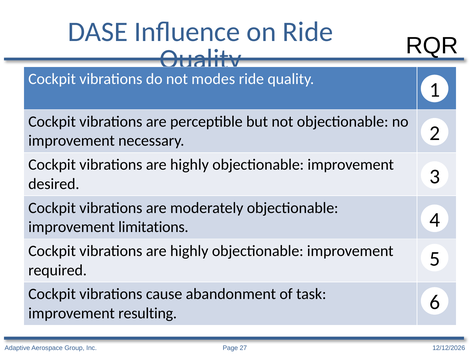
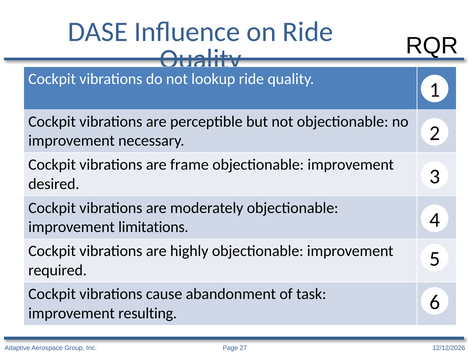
modes: modes -> lookup (213, 79)
highly: highly -> frame (189, 165)
